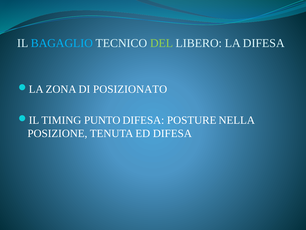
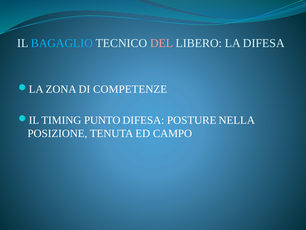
DEL colour: light green -> pink (162, 43)
POSIZIONATO: POSIZIONATO -> COMPETENZE (130, 89)
ED DIFESA: DIFESA -> CAMPO (172, 133)
